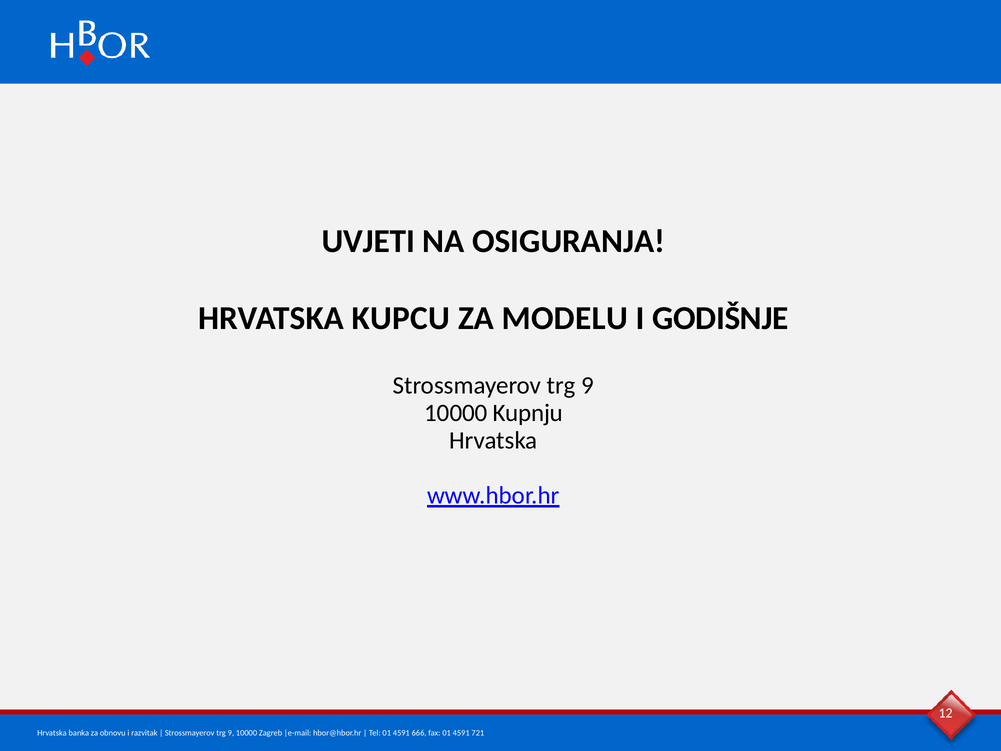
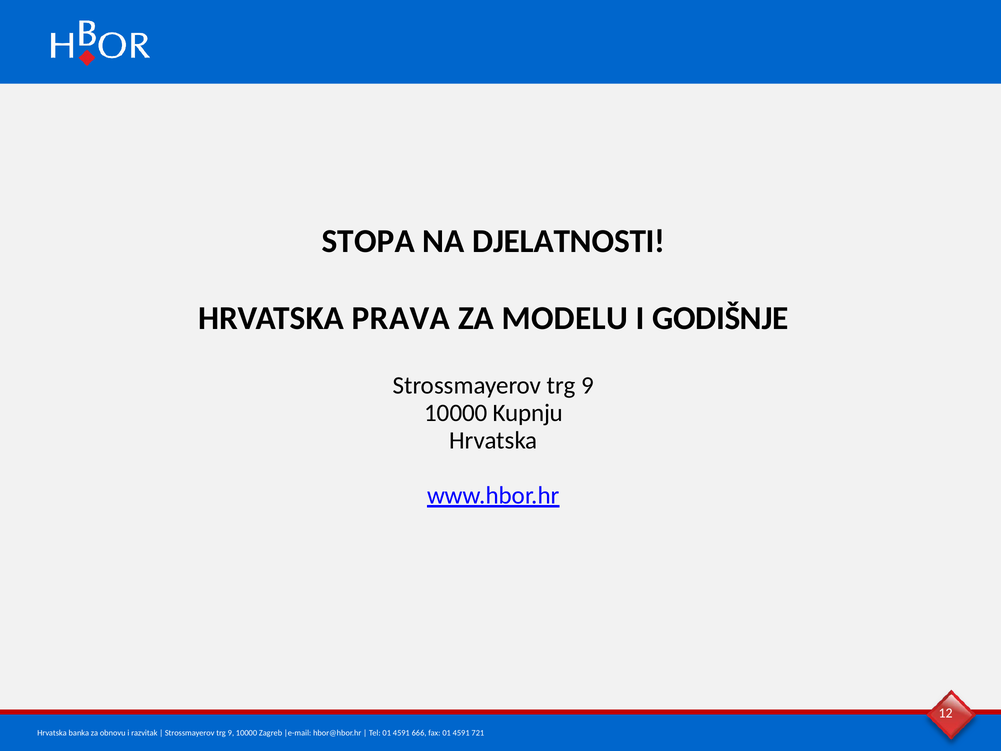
UVJETI: UVJETI -> STOPA (368, 241)
OSIGURANJA: OSIGURANJA -> DJELATNOSTI (569, 241)
KUPCU: KUPCU -> PRAVA (401, 318)
